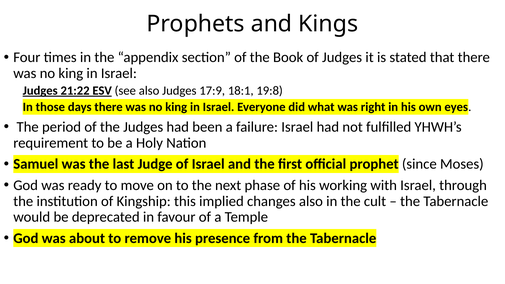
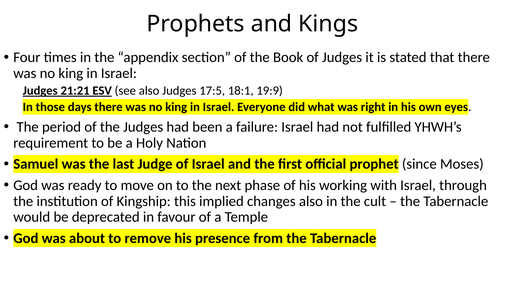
21:22: 21:22 -> 21:21 (75, 91)
17:9: 17:9 -> 17:5 (212, 91)
19:8: 19:8 -> 19:9 (270, 91)
